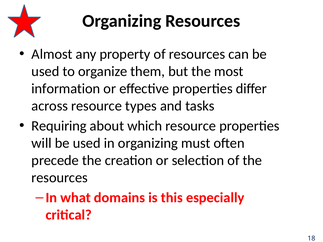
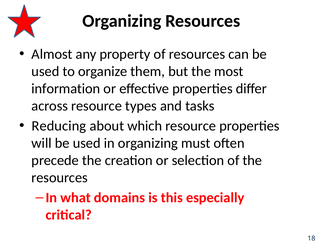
Requiring: Requiring -> Reducing (59, 126)
